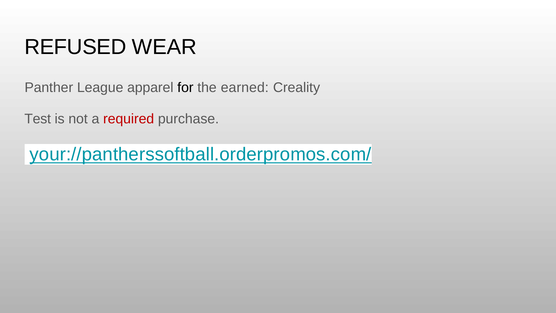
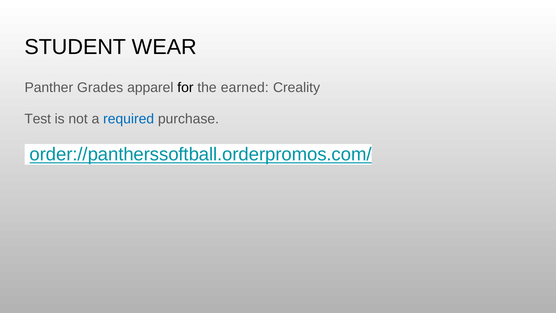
REFUSED: REFUSED -> STUDENT (75, 47)
League: League -> Grades (100, 87)
required colour: red -> blue (129, 119)
your://pantherssoftball.orderpromos.com/: your://pantherssoftball.orderpromos.com/ -> order://pantherssoftball.orderpromos.com/ (201, 154)
